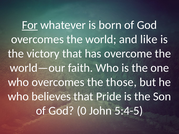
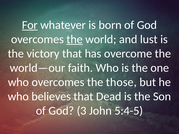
the underline: none -> present (75, 39)
like: like -> lust (149, 39)
Pride: Pride -> Dead (109, 97)
0: 0 -> 3 (82, 111)
